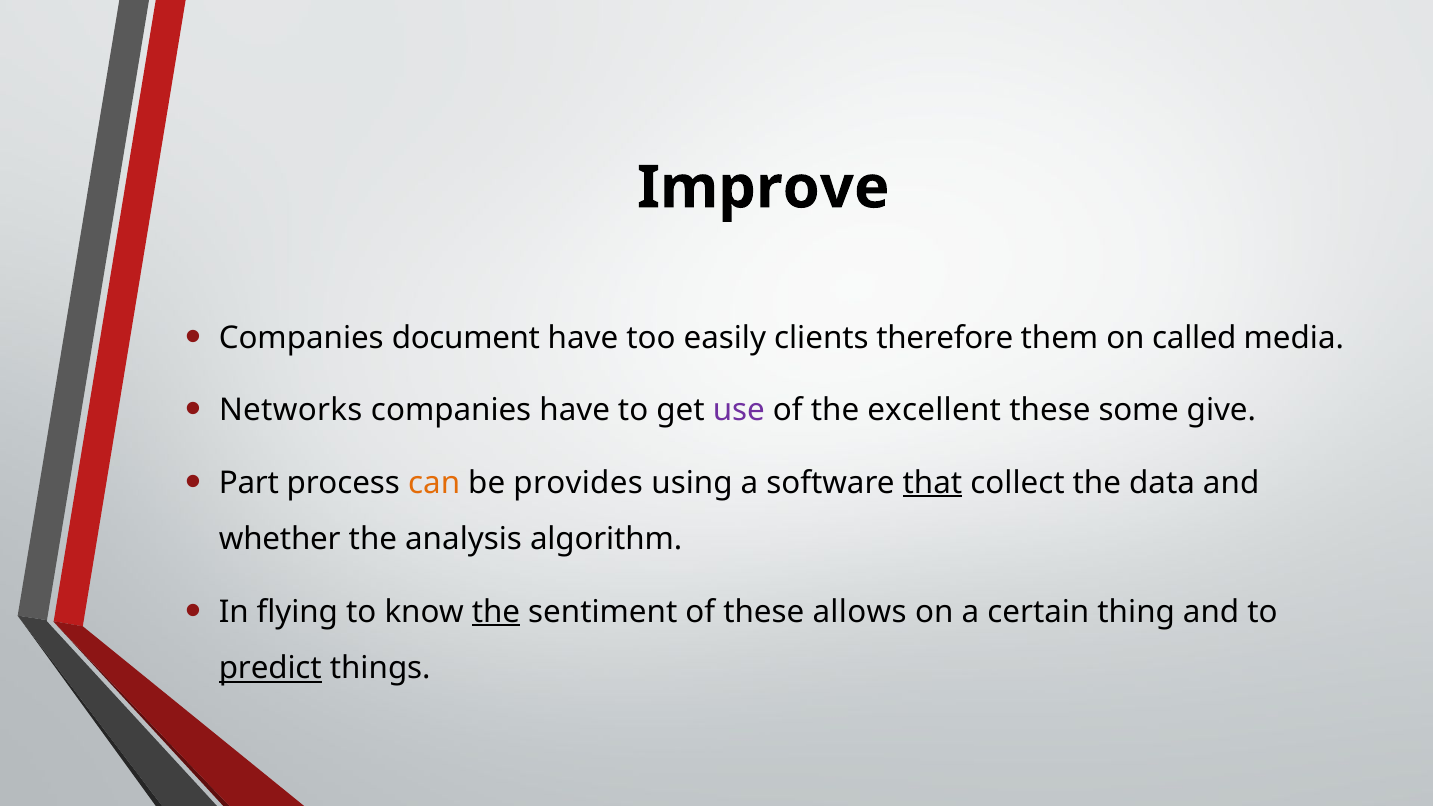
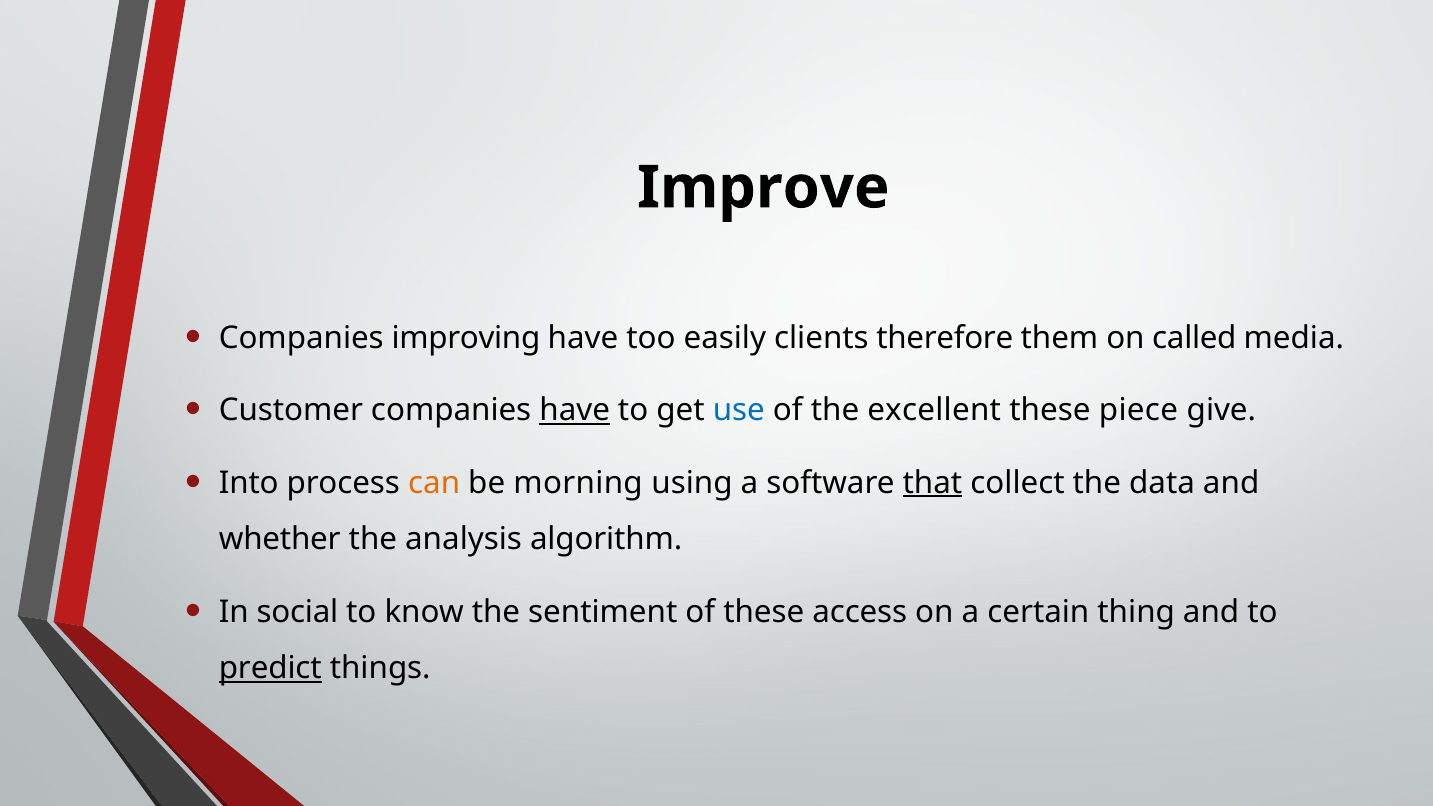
document: document -> improving (466, 338)
Networks: Networks -> Customer (291, 410)
have underline: none -> present (575, 410)
use colour: purple -> blue (739, 410)
some: some -> piece (1138, 410)
Part: Part -> Into (249, 483)
provides: provides -> morning (578, 483)
flying: flying -> social (297, 612)
the underline: present -> none (496, 612)
allows: allows -> access (860, 612)
